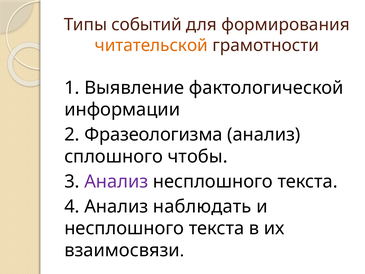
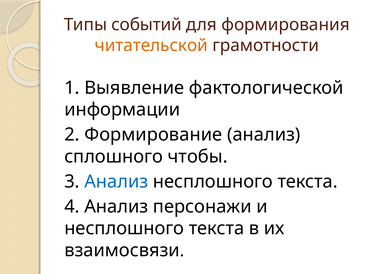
Фразеологизма: Фразеологизма -> Формирование (153, 135)
Анализ colour: purple -> blue (116, 181)
наблюдать: наблюдать -> персонажи (202, 206)
